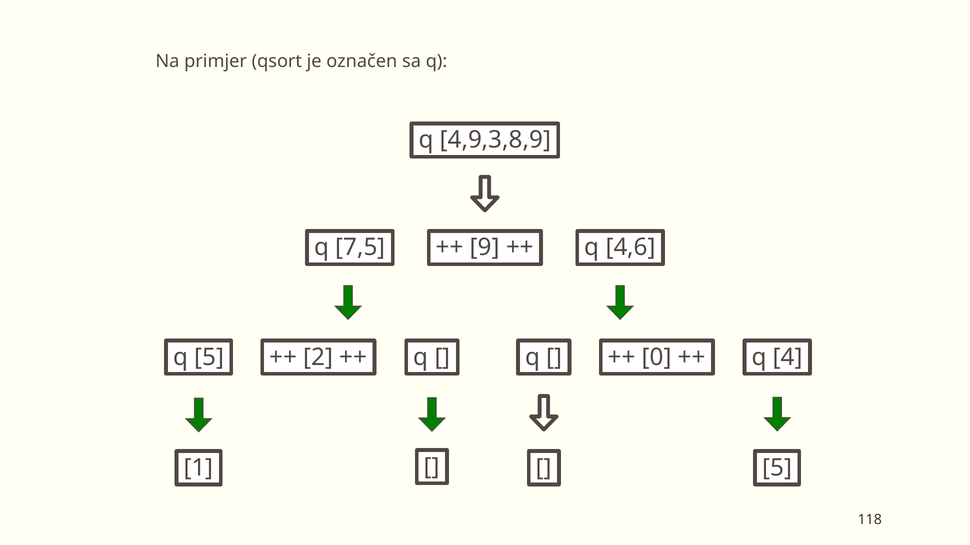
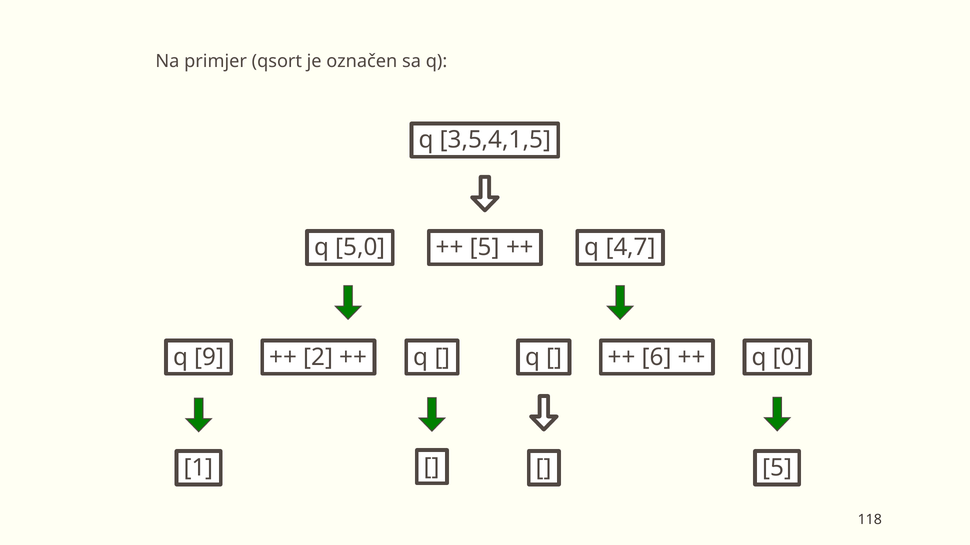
4,9,3,8,9: 4,9,3,8,9 -> 3,5,4,1,5 (495, 140)
7,5: 7,5 -> 5,0 (360, 248)
9: 9 -> 5 (485, 248)
4,6: 4,6 -> 4,7 (631, 248)
q 5: 5 -> 9 (209, 357)
0: 0 -> 6 (657, 357)
4: 4 -> 0 (788, 357)
